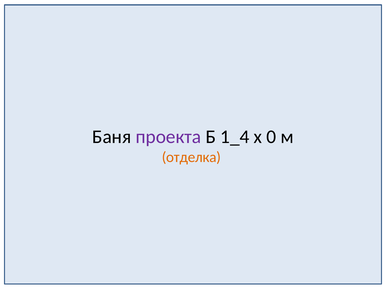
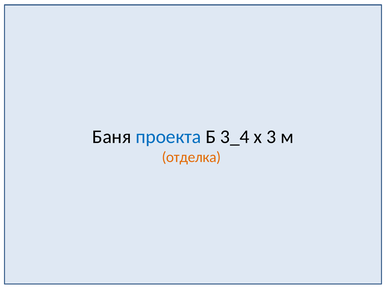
проекта colour: purple -> blue (168, 137)
1_4: 1_4 -> 3_4 (235, 137)
0: 0 -> 3 (271, 137)
